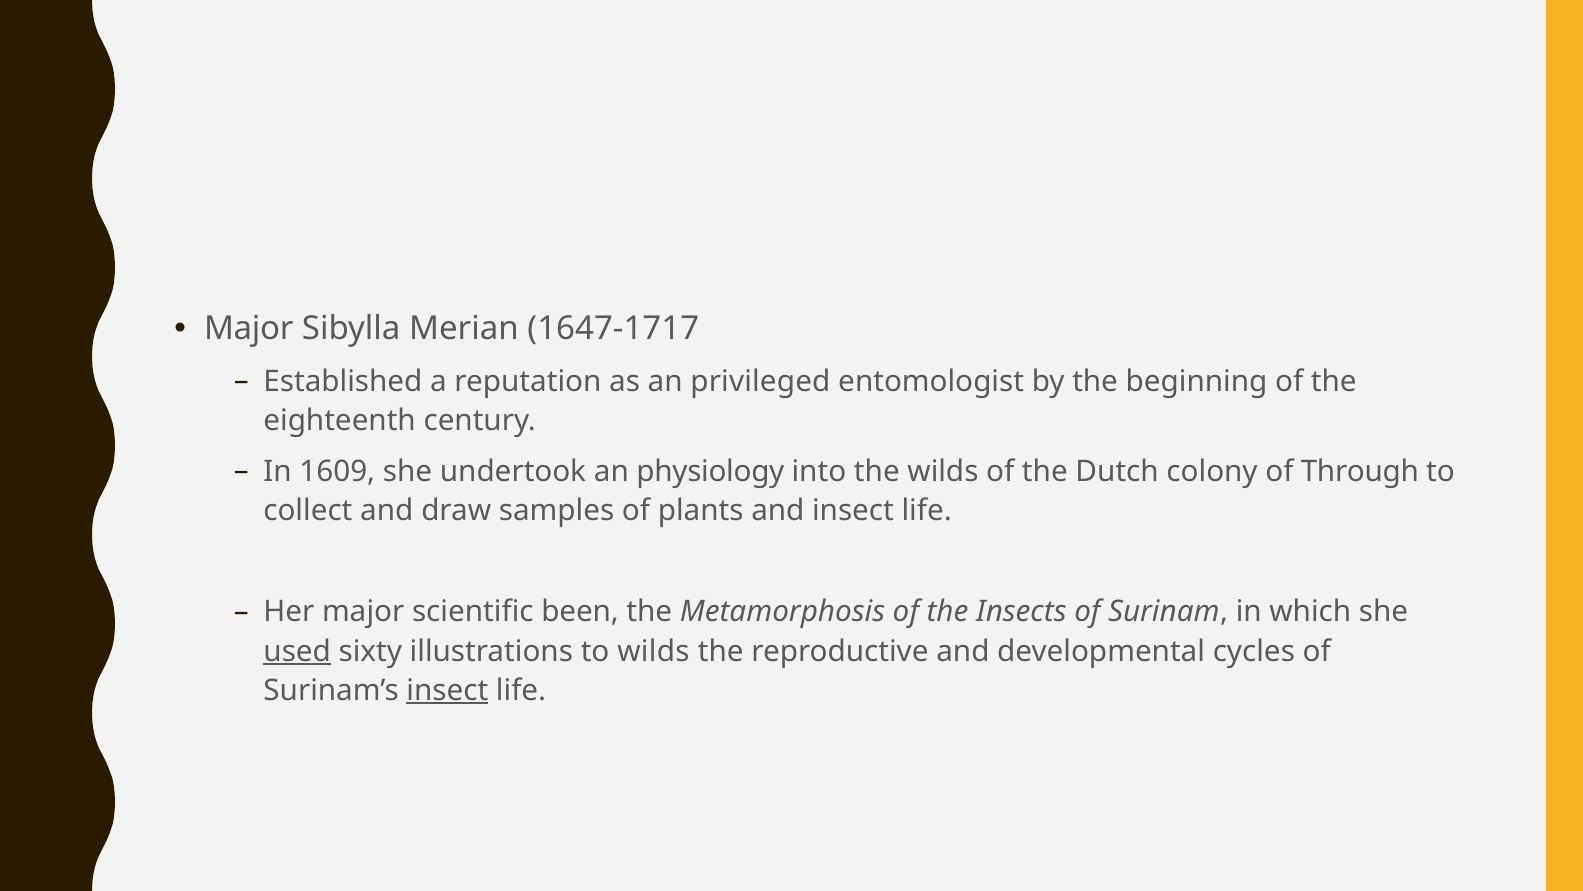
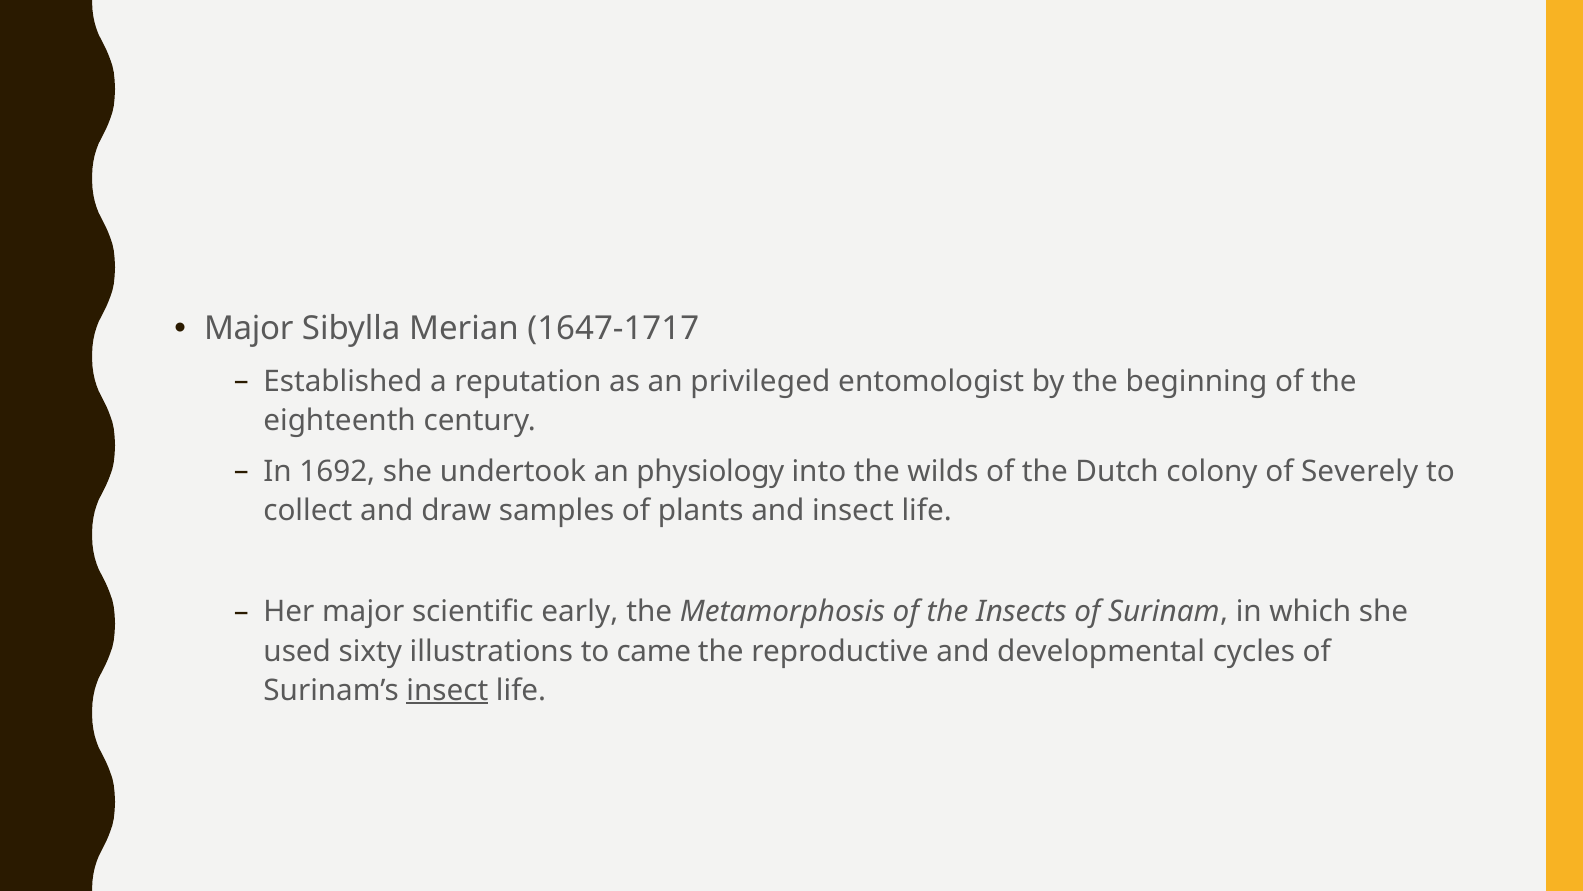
1609: 1609 -> 1692 (337, 471)
Through: Through -> Severely (1360, 471)
been: been -> early (580, 612)
used underline: present -> none (297, 651)
to wilds: wilds -> came (654, 651)
